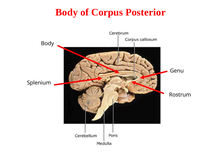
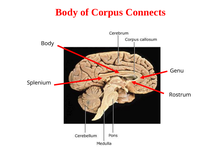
Posterior: Posterior -> Connects (146, 12)
